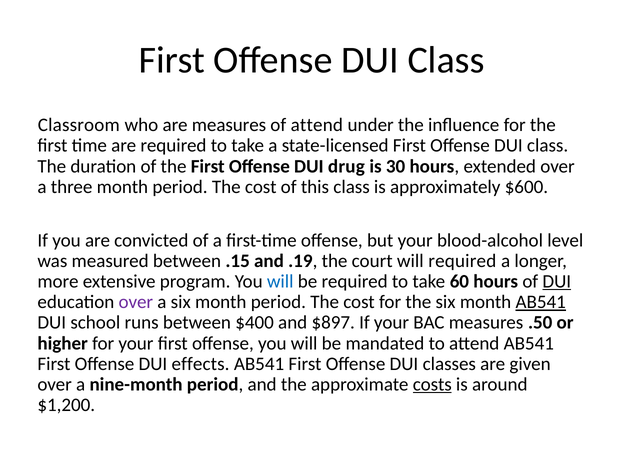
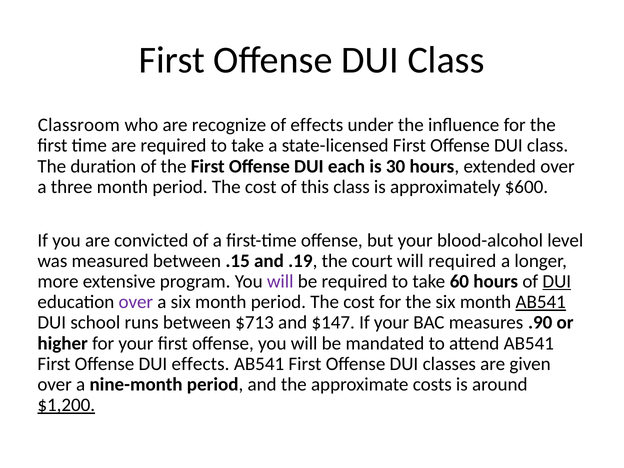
are measures: measures -> recognize (229, 125)
of attend: attend -> effects (317, 125)
drug: drug -> each (346, 166)
will colour: blue -> purple (280, 281)
$400: $400 -> $713 (255, 323)
$897: $897 -> $147 (333, 323)
.50: .50 -> .90 (540, 323)
costs underline: present -> none (432, 384)
$1,200 underline: none -> present (66, 405)
